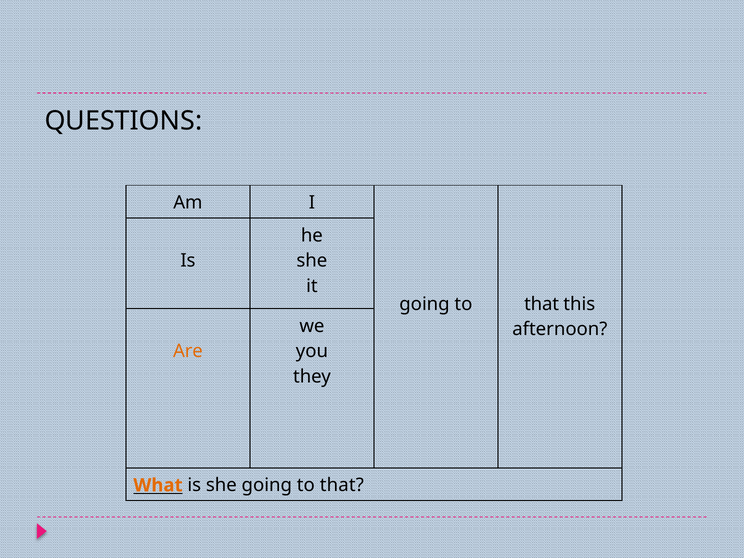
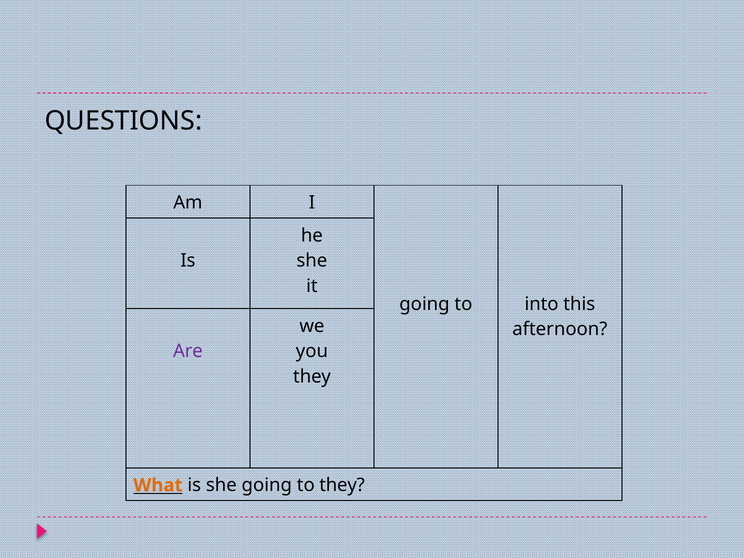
that: that -> into (542, 304)
Are colour: orange -> purple (188, 351)
she going to that: that -> they (342, 485)
